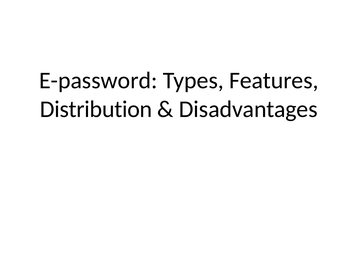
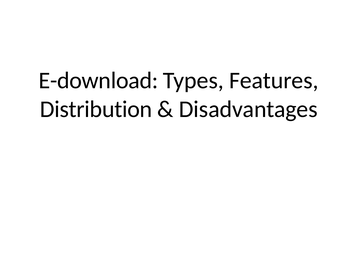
E-password: E-password -> E-download (98, 80)
